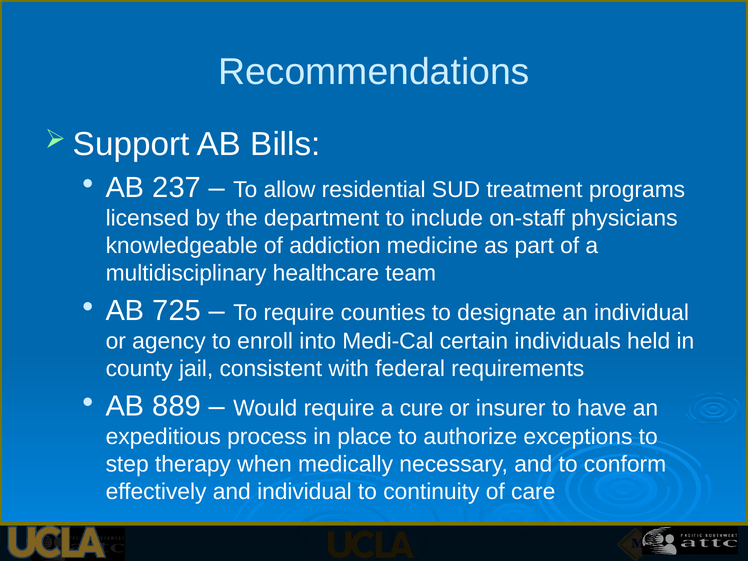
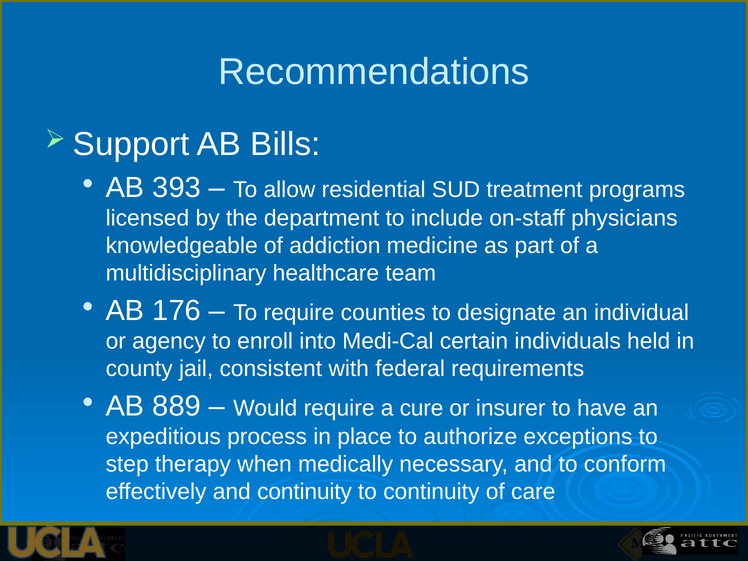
237: 237 -> 393 (177, 187)
725: 725 -> 176 (177, 310)
and individual: individual -> continuity (304, 492)
